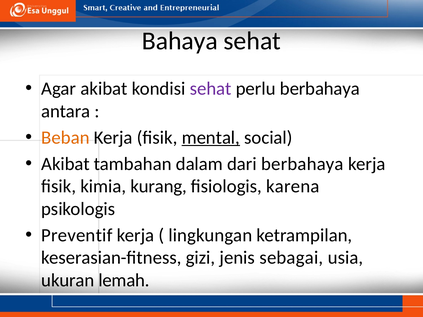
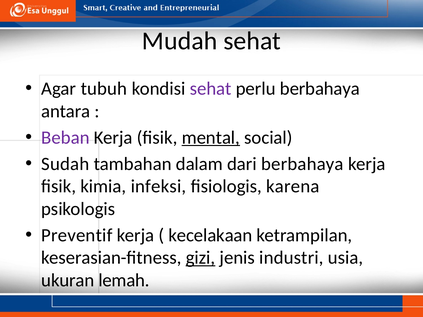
Bahaya: Bahaya -> Mudah (180, 41)
Agar akibat: akibat -> tubuh (104, 89)
Beban colour: orange -> purple (65, 138)
Akibat: Akibat -> Sudah (65, 164)
kurang: kurang -> infeksi (158, 187)
lingkungan: lingkungan -> kecelakaan (210, 235)
gizi underline: none -> present (201, 258)
sebagai: sebagai -> industri (291, 258)
